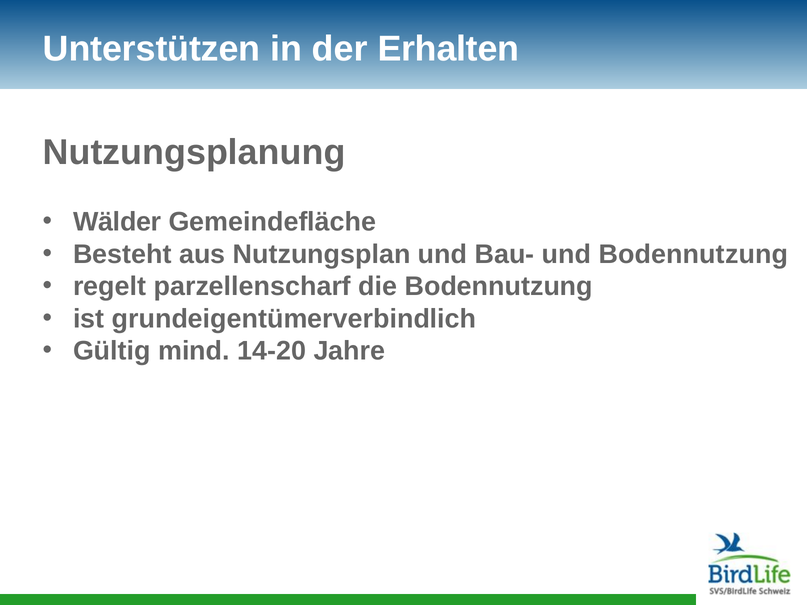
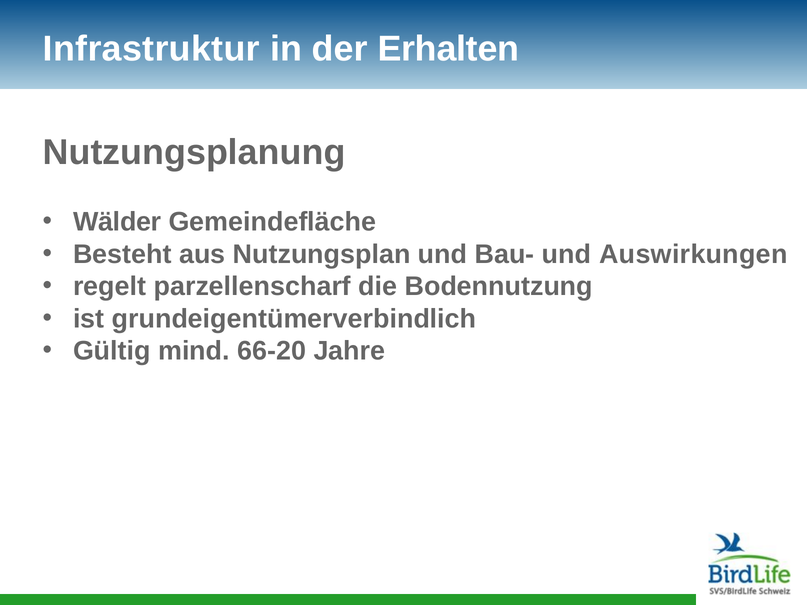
Unterstützen: Unterstützen -> Infrastruktur (151, 49)
und Bodennutzung: Bodennutzung -> Auswirkungen (693, 254)
14-20: 14-20 -> 66-20 (272, 351)
